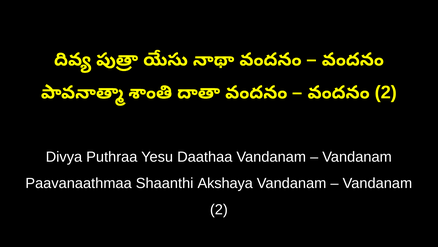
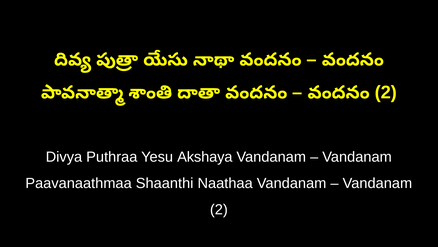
Daathaa: Daathaa -> Akshaya (205, 156)
Akshaya: Akshaya -> Naathaa (225, 183)
